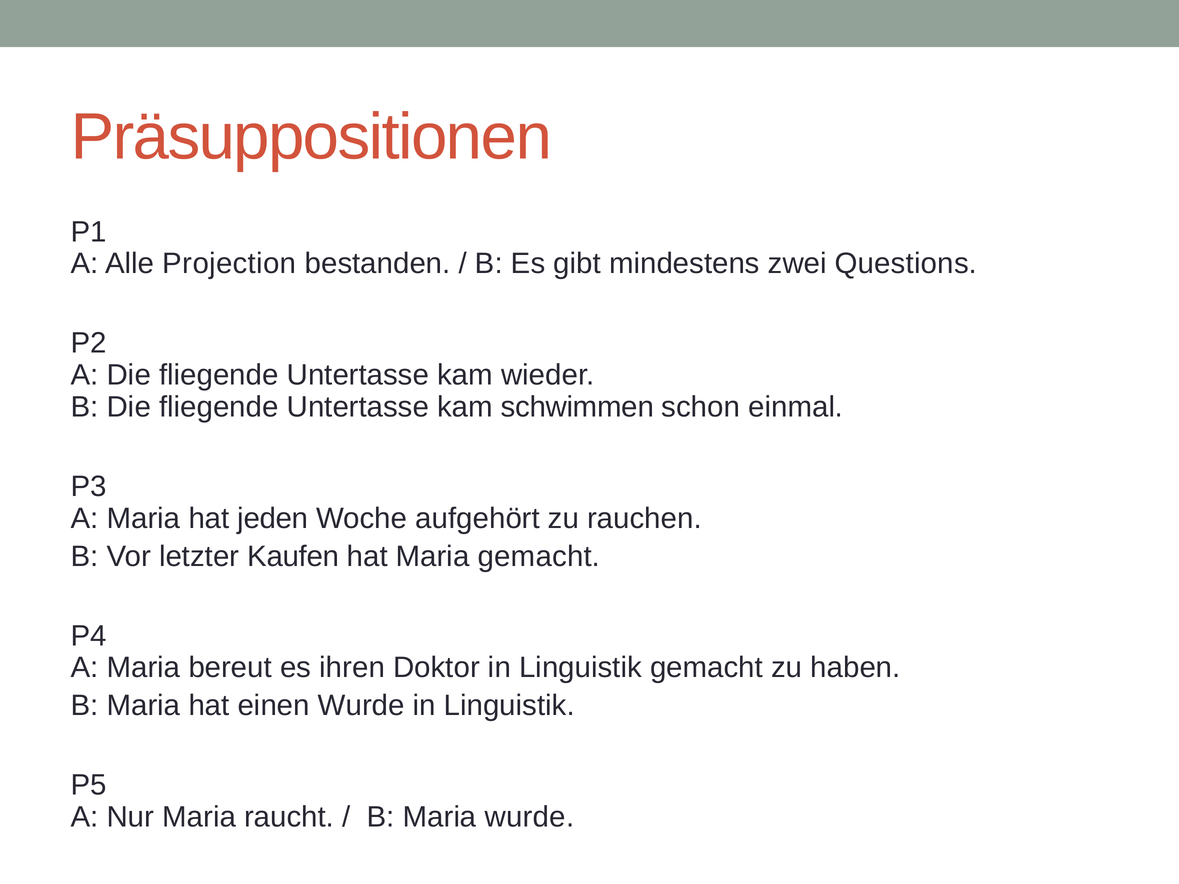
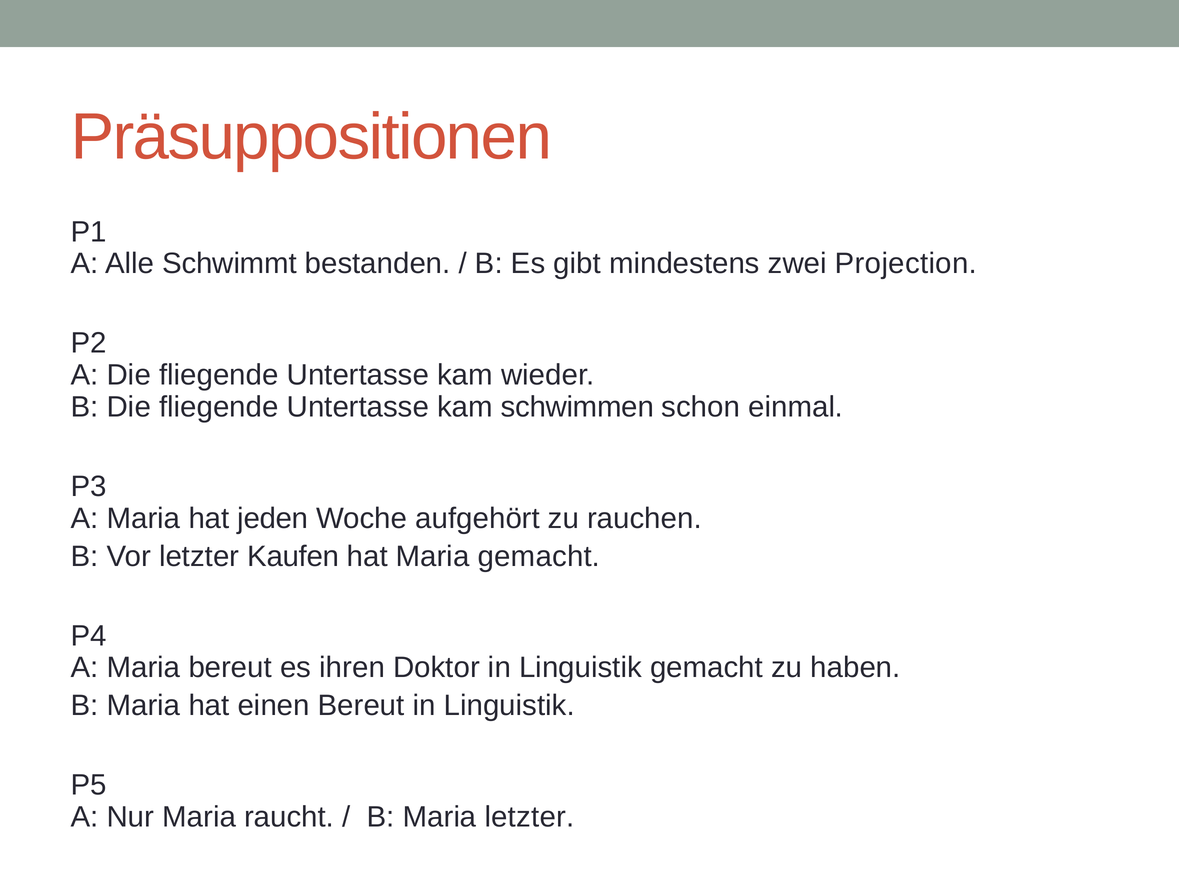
Projection: Projection -> Schwimmt (230, 264)
Questions: Questions -> Projection (906, 264)
einen Wurde: Wurde -> Bereut (361, 706)
Maria wurde: wurde -> letzter (529, 817)
